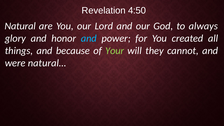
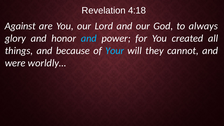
4:50: 4:50 -> 4:18 (137, 11)
Natural: Natural -> Against (20, 26)
Your colour: light green -> light blue (115, 51)
natural…: natural… -> worldly… (47, 63)
